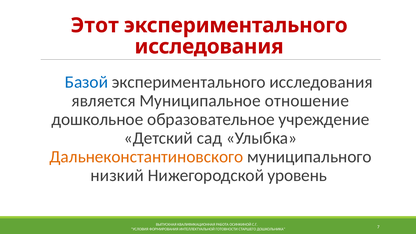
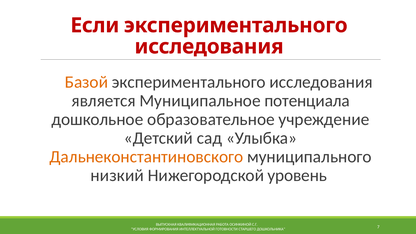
Этот: Этот -> Если (95, 25)
Базой colour: blue -> orange (86, 82)
отношение: отношение -> потенциала (307, 101)
